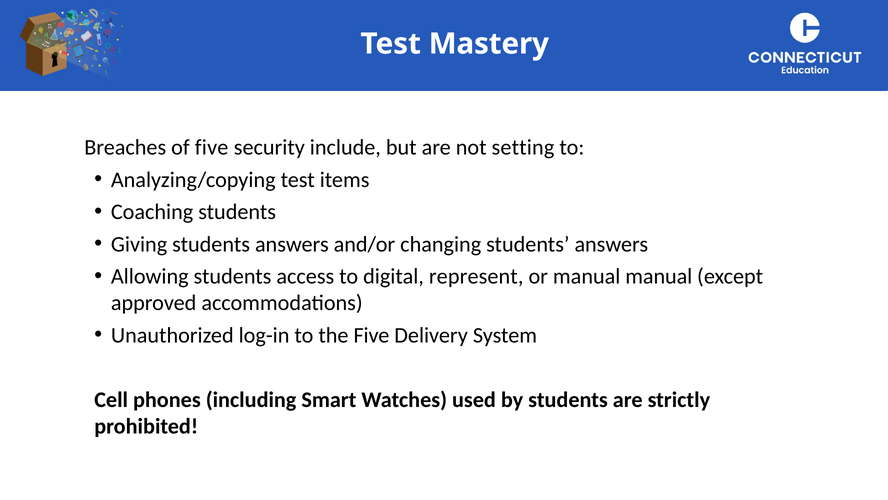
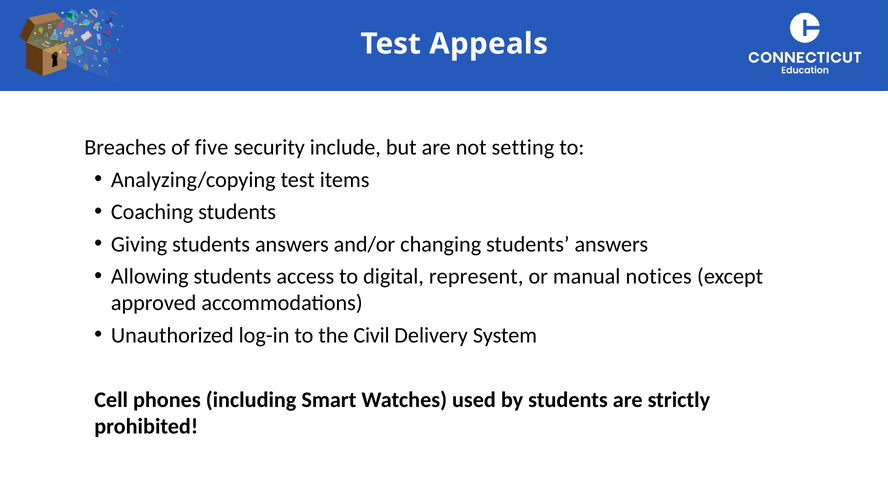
Mastery: Mastery -> Appeals (489, 44)
manual manual: manual -> notices (659, 276)
the Five: Five -> Civil (371, 335)
